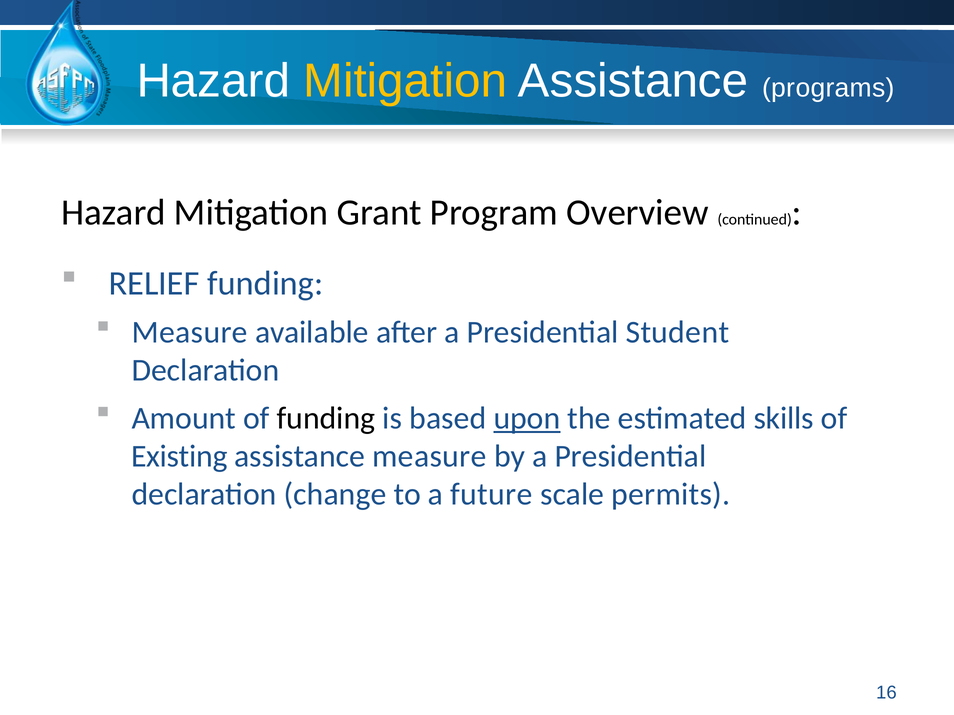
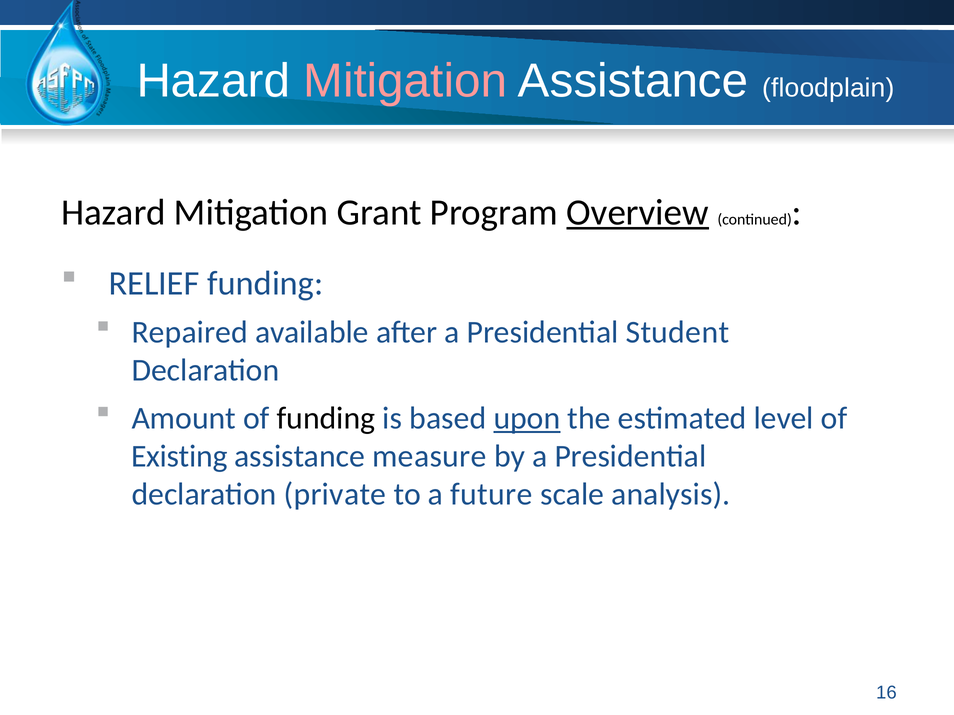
Mitigation colour: yellow -> pink (405, 81)
programs: programs -> floodplain (828, 88)
Overview underline: none -> present (638, 213)
Measure: Measure -> Repaired (190, 333)
skills: skills -> level (784, 418)
change: change -> private (335, 495)
permits: permits -> analysis (671, 495)
